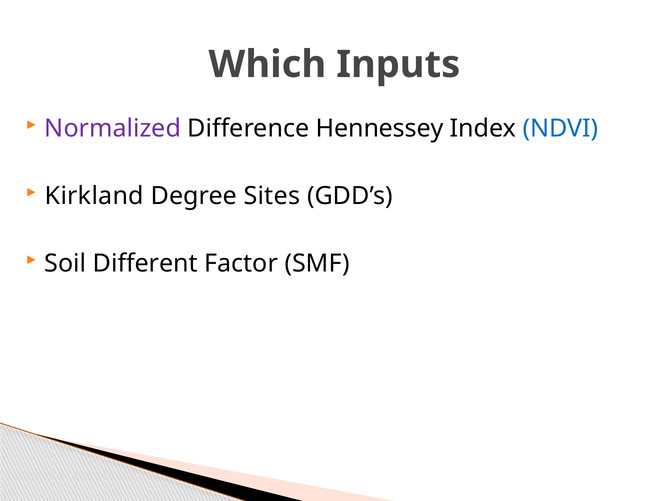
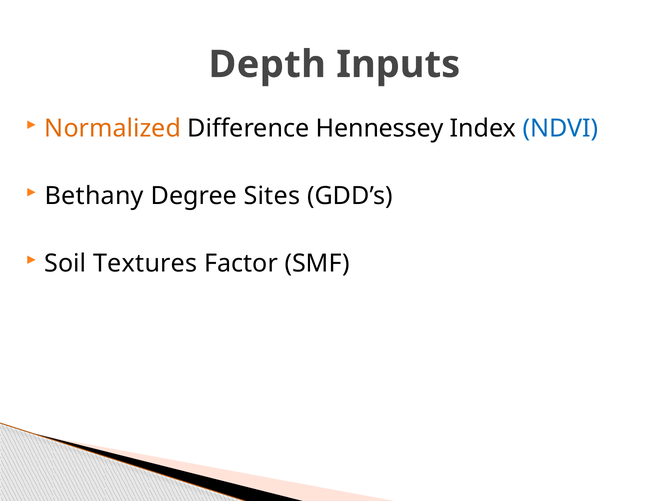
Which: Which -> Depth (267, 65)
Normalized colour: purple -> orange (113, 128)
Kirkland: Kirkland -> Bethany (94, 196)
Different: Different -> Textures (145, 264)
